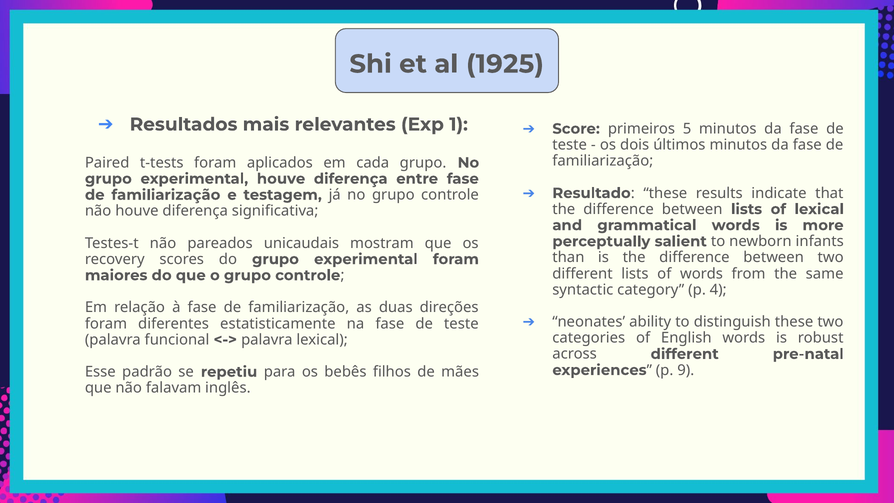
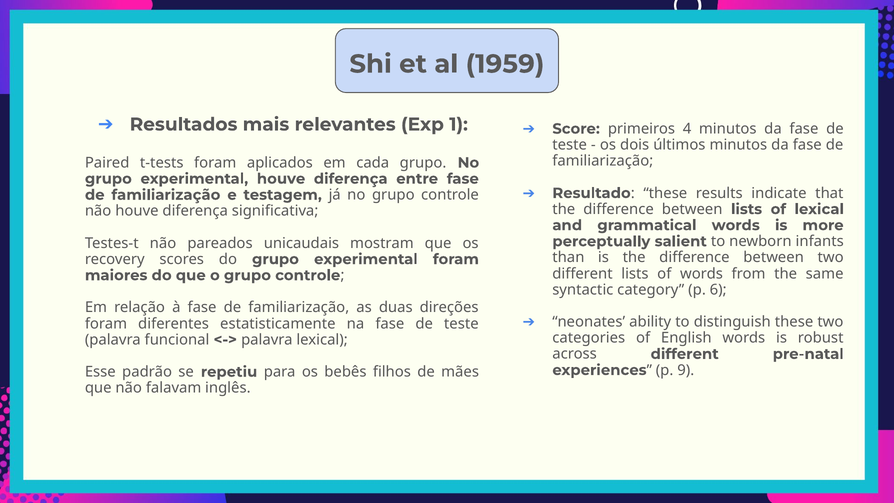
1925: 1925 -> 1959 (505, 64)
5: 5 -> 4 (687, 129)
4: 4 -> 6 (718, 290)
